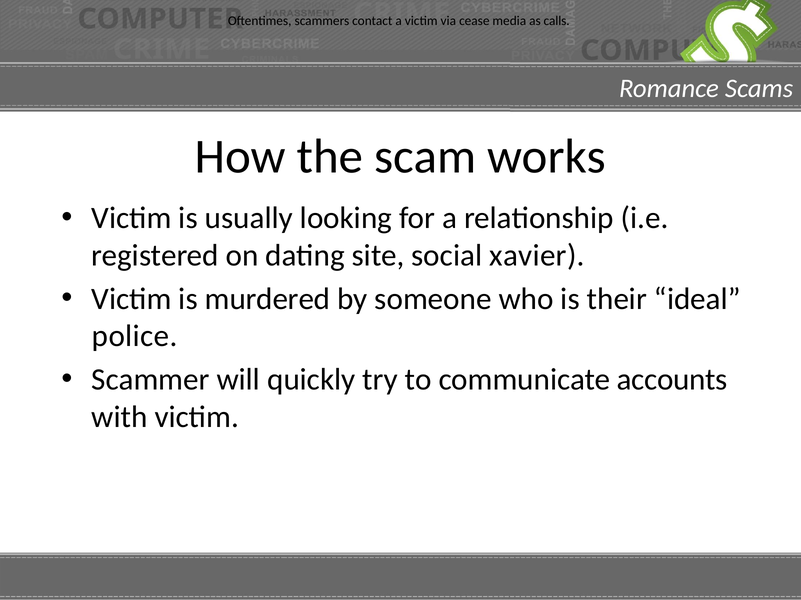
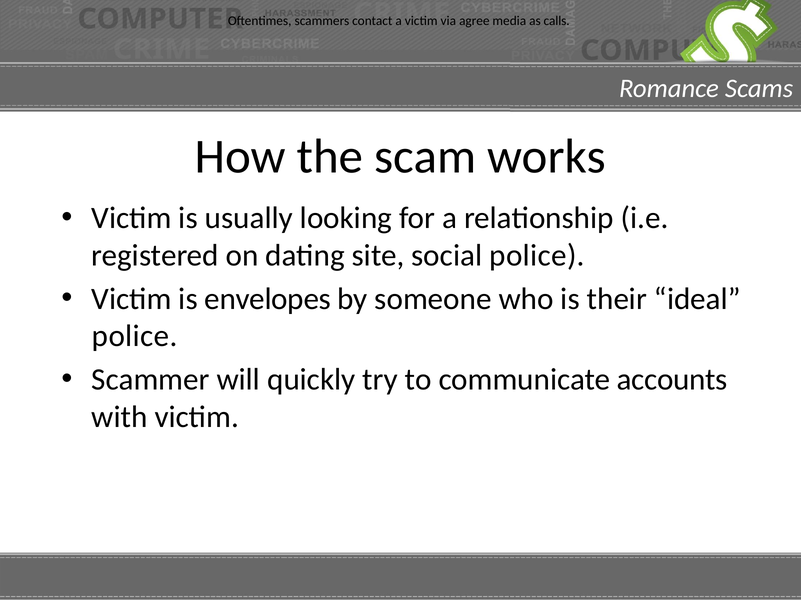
cease: cease -> agree (474, 21)
social xavier: xavier -> police (537, 256)
murdered: murdered -> envelopes (268, 299)
